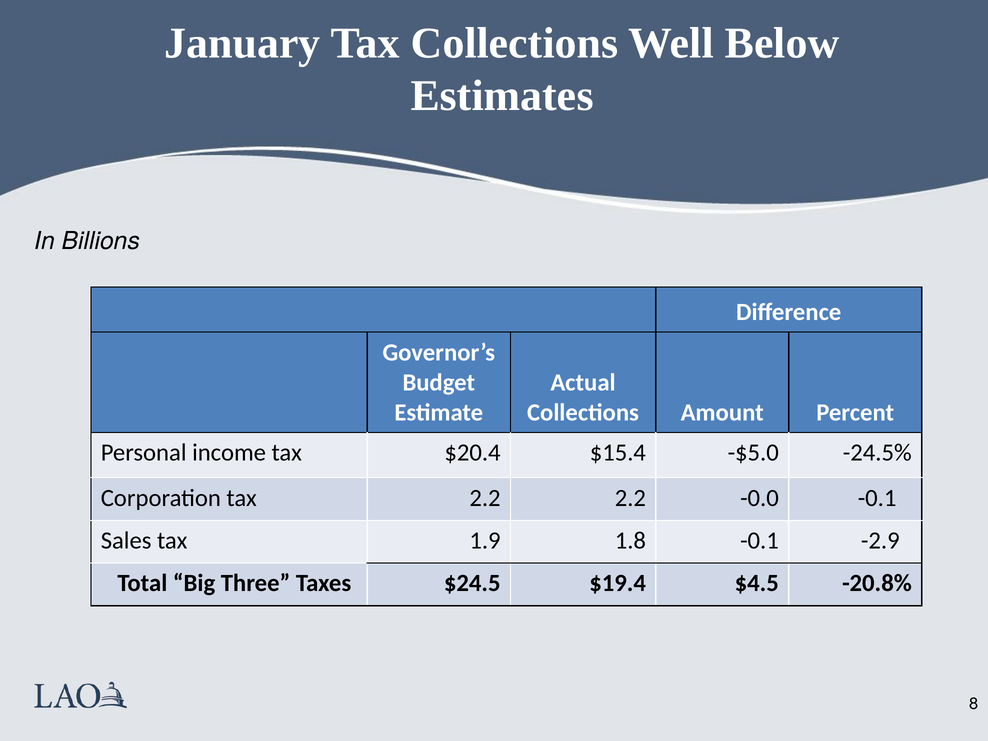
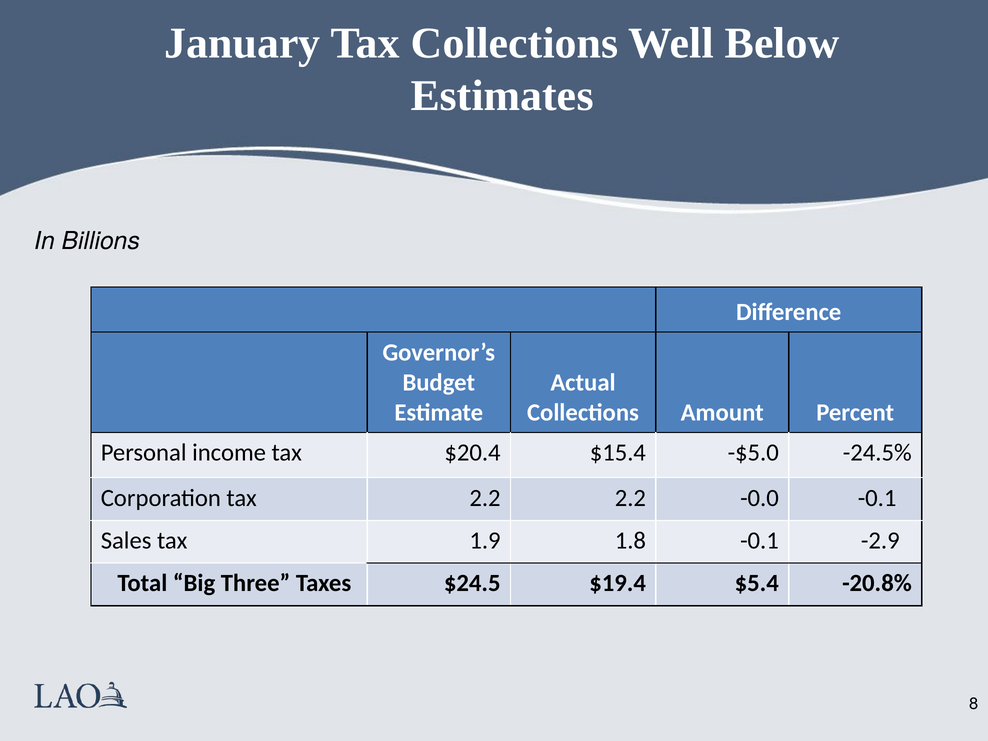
$4.5: $4.5 -> $5.4 (757, 583)
